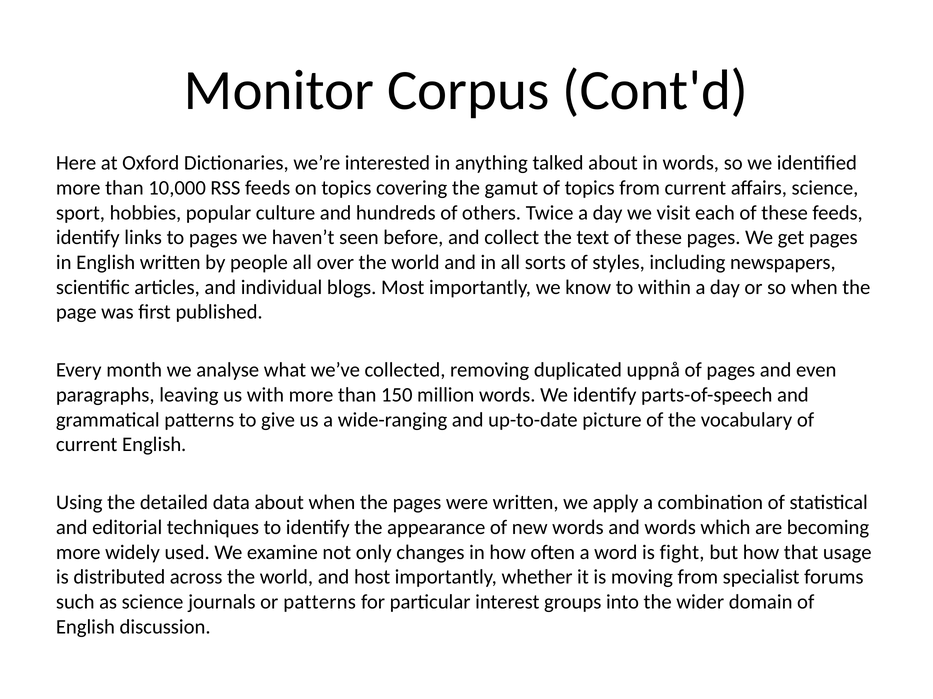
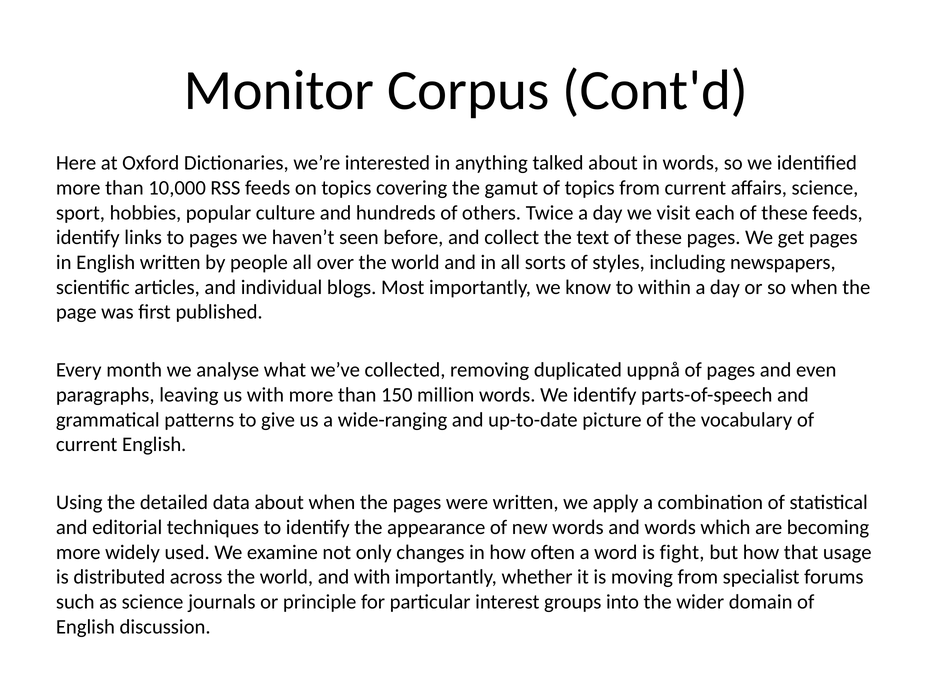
and host: host -> with (372, 578)
or patterns: patterns -> principle (320, 603)
